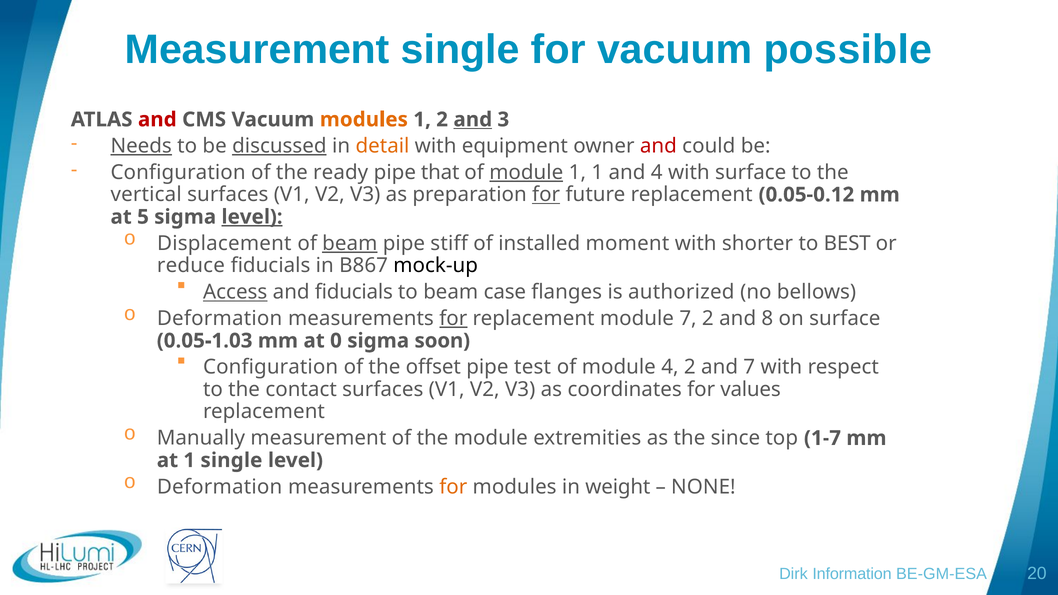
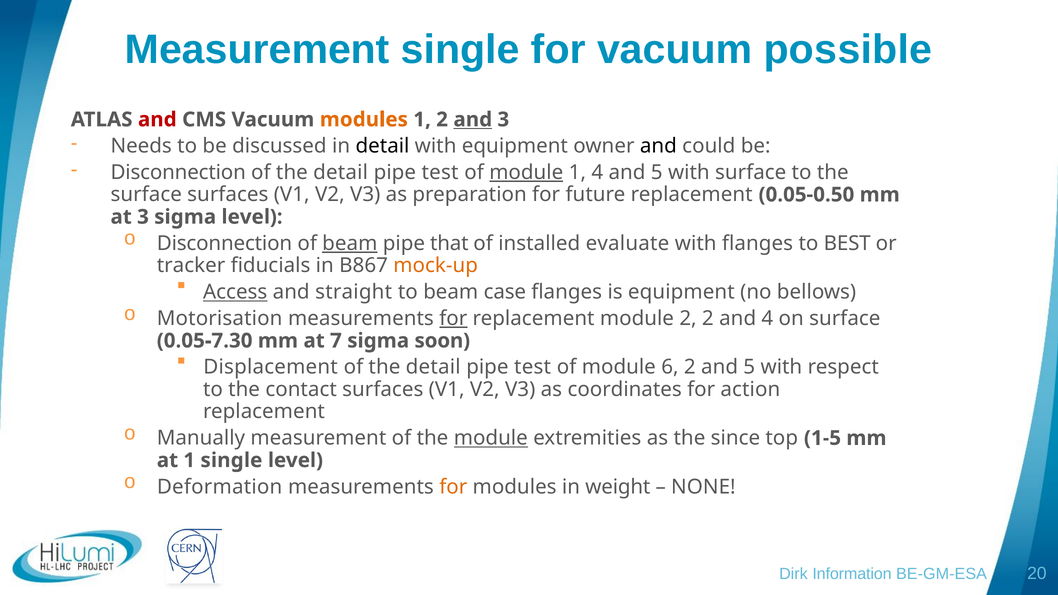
Needs underline: present -> none (141, 146)
discussed underline: present -> none (279, 146)
detail colour: orange -> black (382, 146)
and colour: red -> black (658, 146)
Configuration: Configuration -> Disconnection (178, 172)
ready: ready -> detail (341, 172)
that: that -> test (440, 172)
1 1: 1 -> 4 (597, 172)
4: 4 -> 5 (657, 172)
vertical: vertical -> surface (146, 195)
for underline: present -> none (546, 195)
0.05-0.12: 0.05-0.12 -> 0.05-0.50 (806, 195)
at 5: 5 -> 3 (143, 217)
level underline: present -> none (252, 217)
Displacement: Displacement -> Disconnection (224, 243)
stiff: stiff -> that (449, 243)
moment: moment -> evaluate (627, 243)
with shorter: shorter -> flanges (758, 243)
reduce: reduce -> tracker (191, 266)
mock-up colour: black -> orange (436, 266)
and fiducials: fiducials -> straight (354, 292)
is authorized: authorized -> equipment (681, 292)
Deformation: Deformation -> Motorisation (220, 319)
module 7: 7 -> 2 (688, 319)
and 8: 8 -> 4 (767, 319)
0.05-1.03: 0.05-1.03 -> 0.05-7.30 (205, 341)
0: 0 -> 7 (336, 341)
Configuration: Configuration -> Displacement (271, 367)
offset: offset -> detail (433, 367)
module 4: 4 -> 6 (670, 367)
2 and 7: 7 -> 5 (749, 367)
values: values -> action (750, 390)
module underline: none -> present (491, 438)
1-7: 1-7 -> 1-5 (822, 438)
